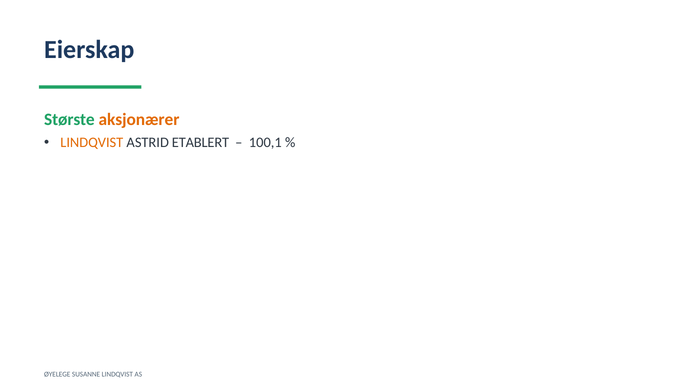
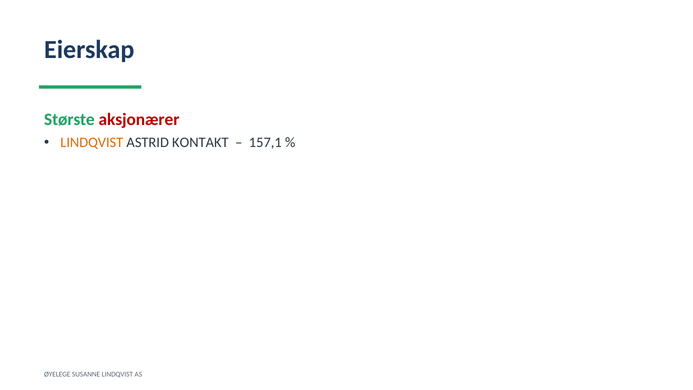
aksjonærer colour: orange -> red (139, 119)
ETABLERT: ETABLERT -> KONTAKT (200, 143)
100,1: 100,1 -> 157,1 (265, 143)
